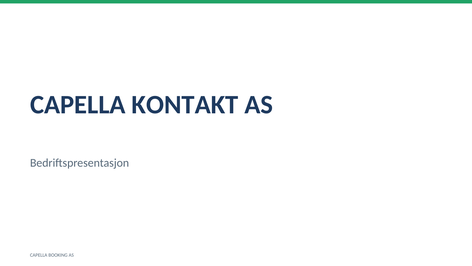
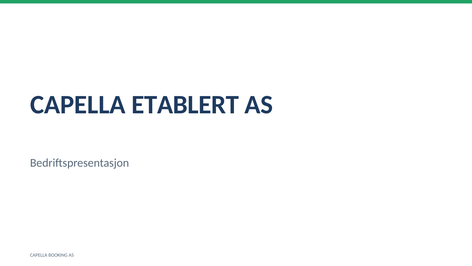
KONTAKT: KONTAKT -> ETABLERT (185, 105)
